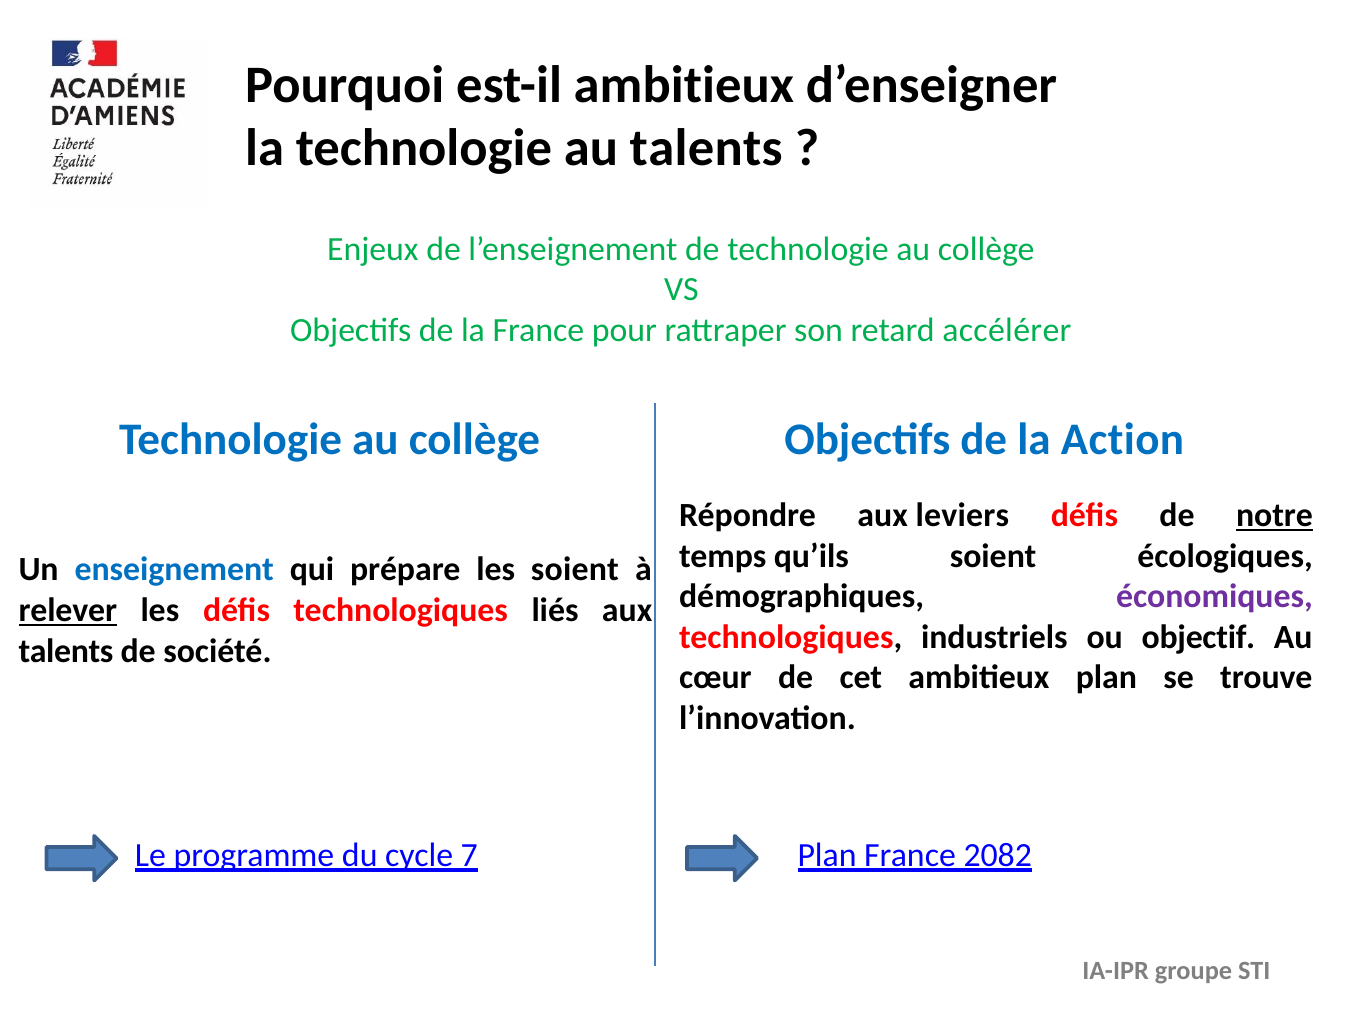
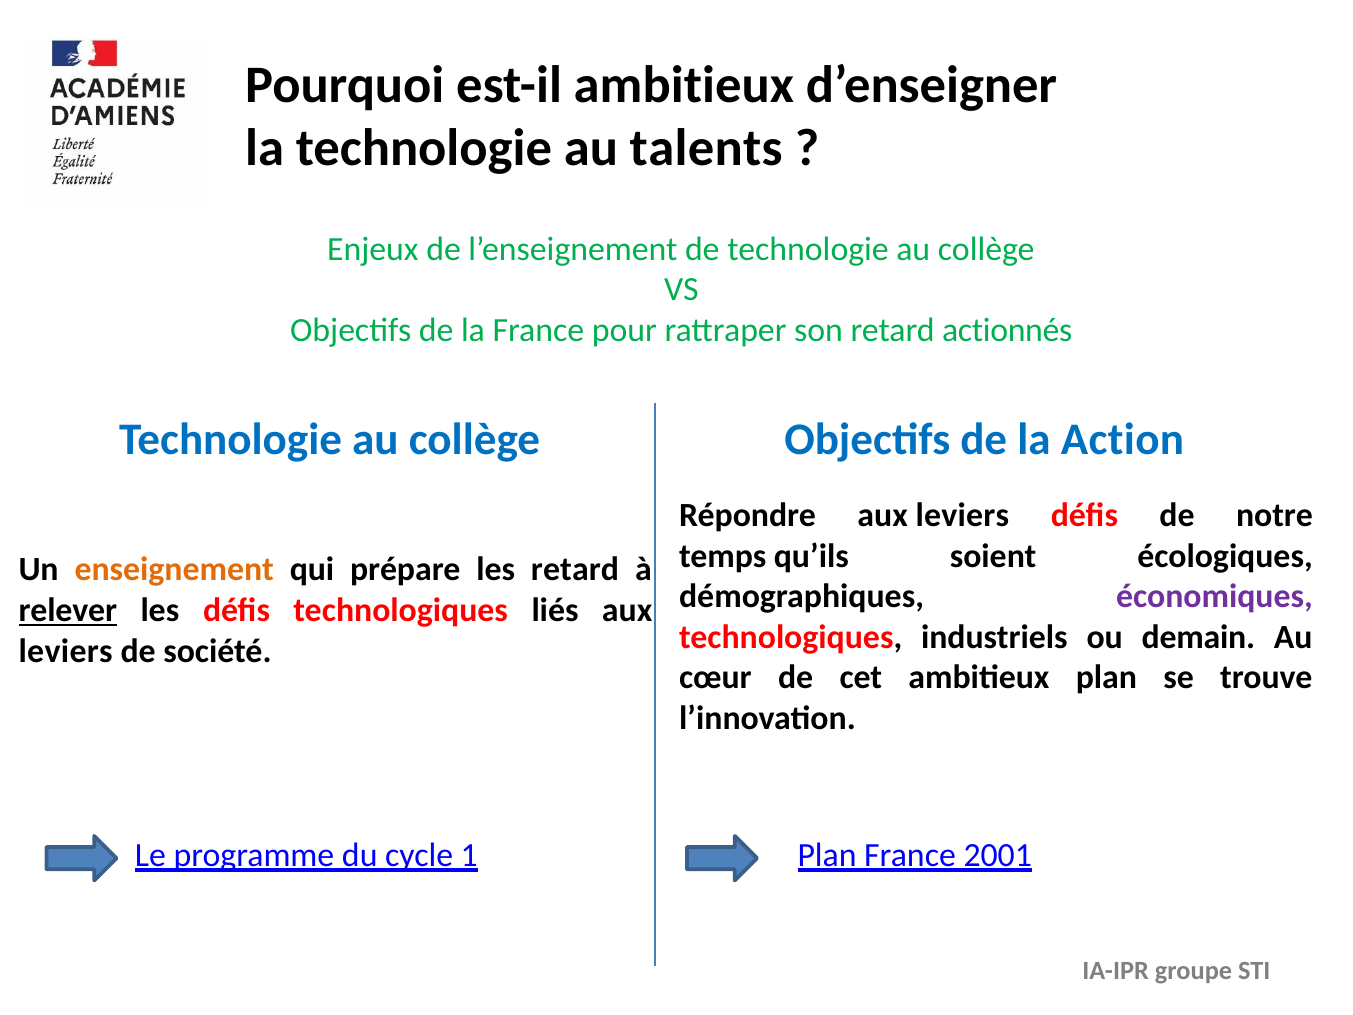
accélérer: accélérer -> actionnés (1007, 330)
notre underline: present -> none (1275, 515)
enseignement colour: blue -> orange (174, 570)
les soient: soient -> retard (575, 570)
objectif: objectif -> demain (1198, 637)
talents: talents -> leviers (66, 651)
7: 7 -> 1 (469, 855)
2082: 2082 -> 2001 (998, 855)
